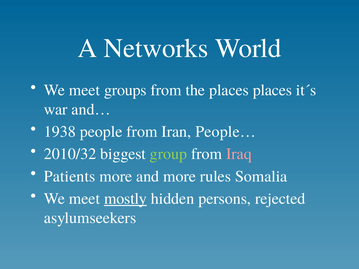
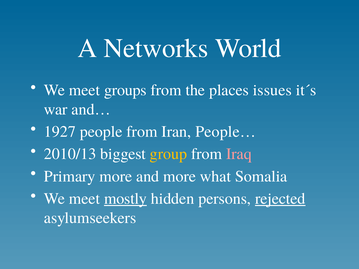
places places: places -> issues (272, 90)
1938: 1938 -> 1927 (60, 132)
2010/32: 2010/32 -> 2010/13 (70, 154)
group colour: light green -> yellow (168, 154)
Patients: Patients -> Primary (70, 176)
rules: rules -> what (215, 176)
rejected underline: none -> present (280, 199)
